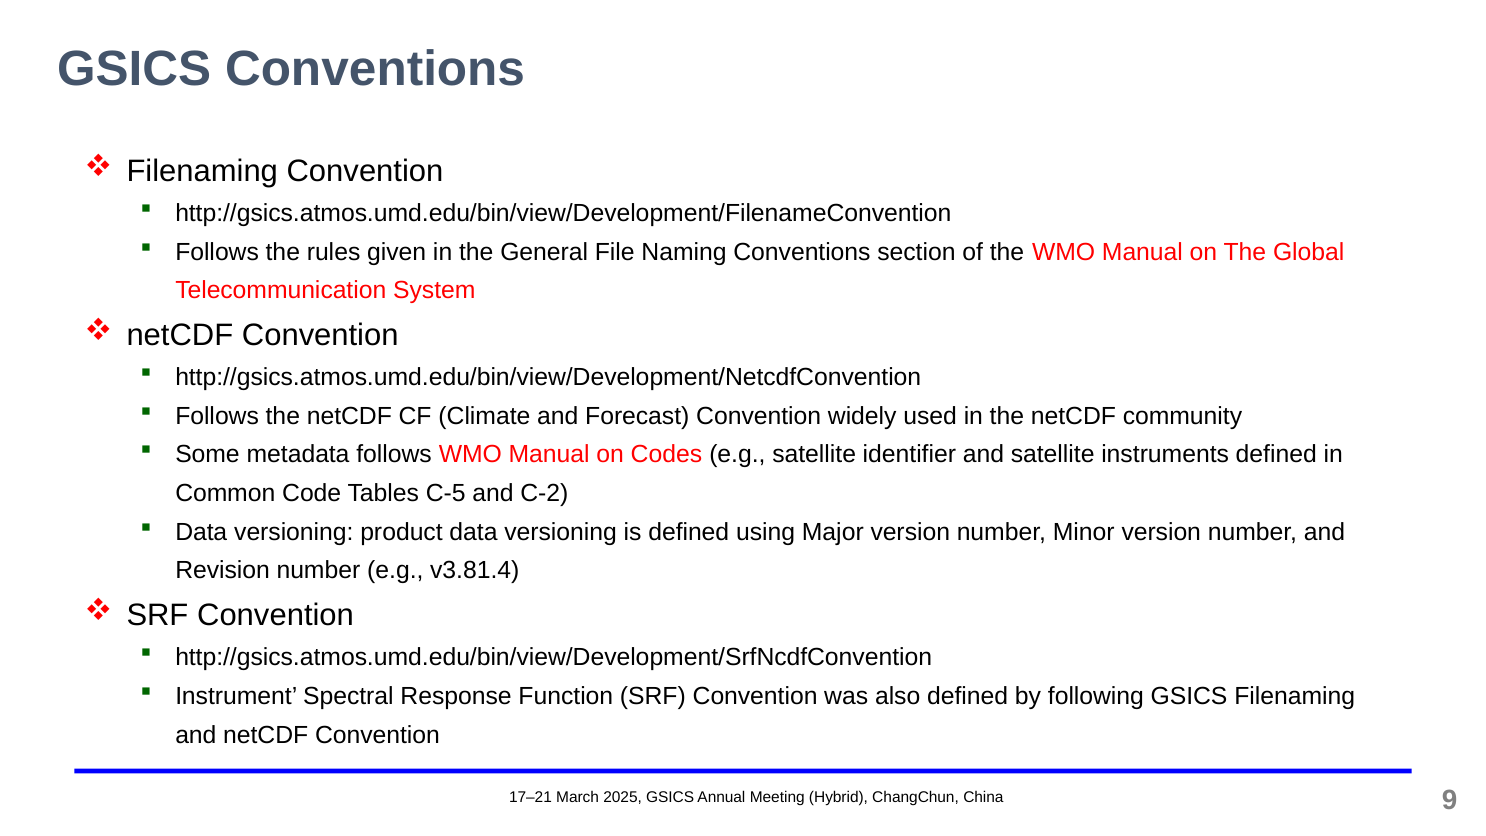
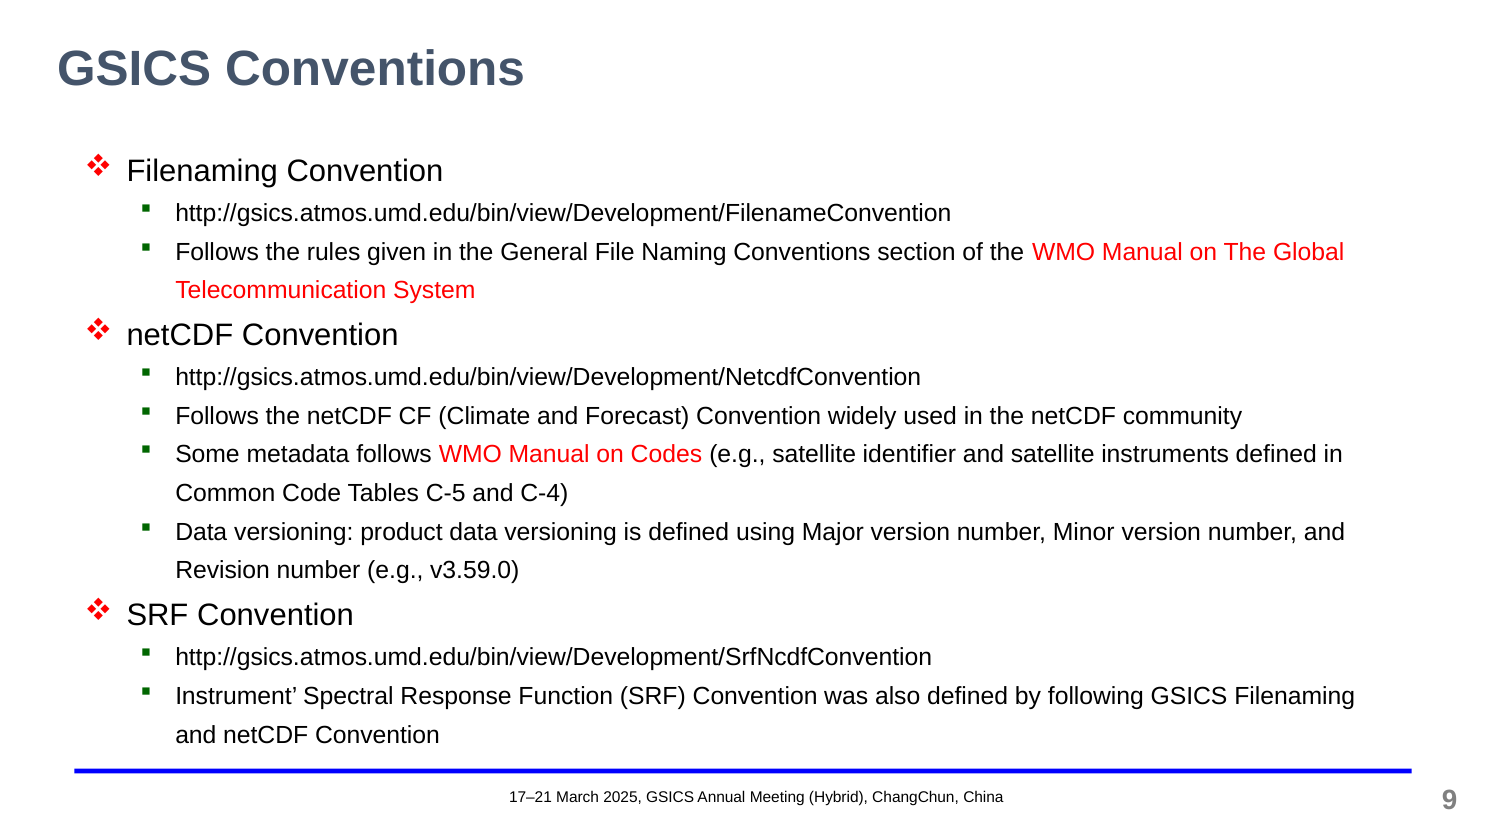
C-2: C-2 -> C-4 (544, 493)
v3.81.4: v3.81.4 -> v3.59.0 (475, 571)
